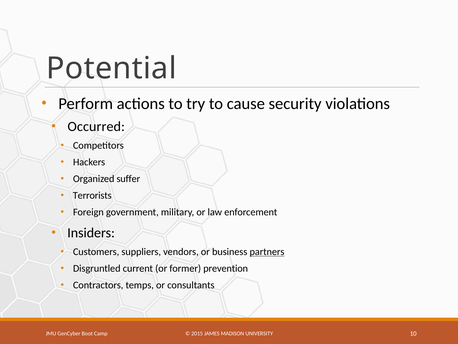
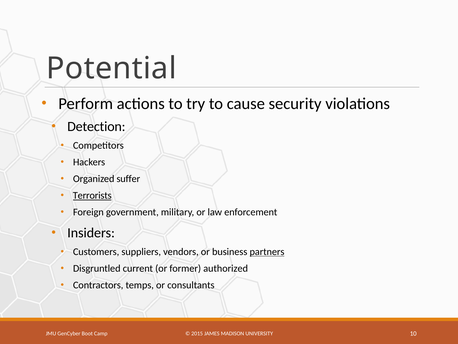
Occurred: Occurred -> Detection (96, 126)
Terrorists underline: none -> present (92, 195)
prevention: prevention -> authorized (226, 268)
